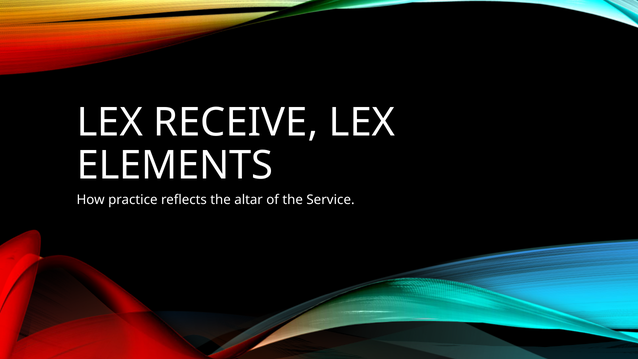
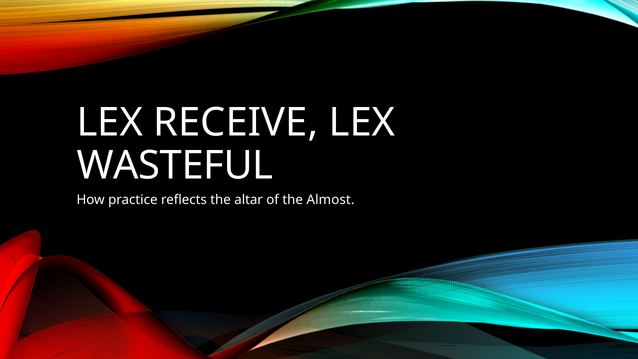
ELEMENTS: ELEMENTS -> WASTEFUL (175, 166)
Service: Service -> Almost (330, 200)
